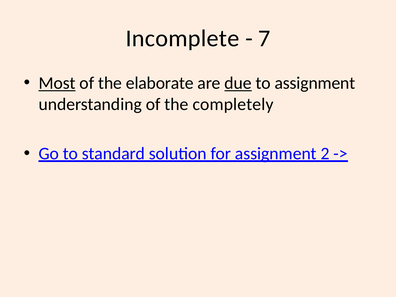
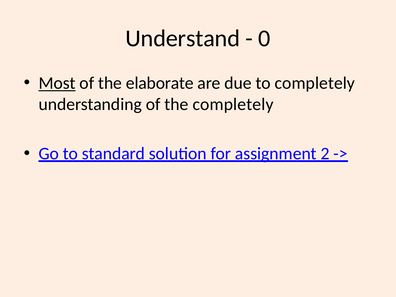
Incomplete: Incomplete -> Understand (183, 38)
7: 7 -> 0 (264, 38)
due underline: present -> none (238, 83)
to assignment: assignment -> completely (315, 83)
